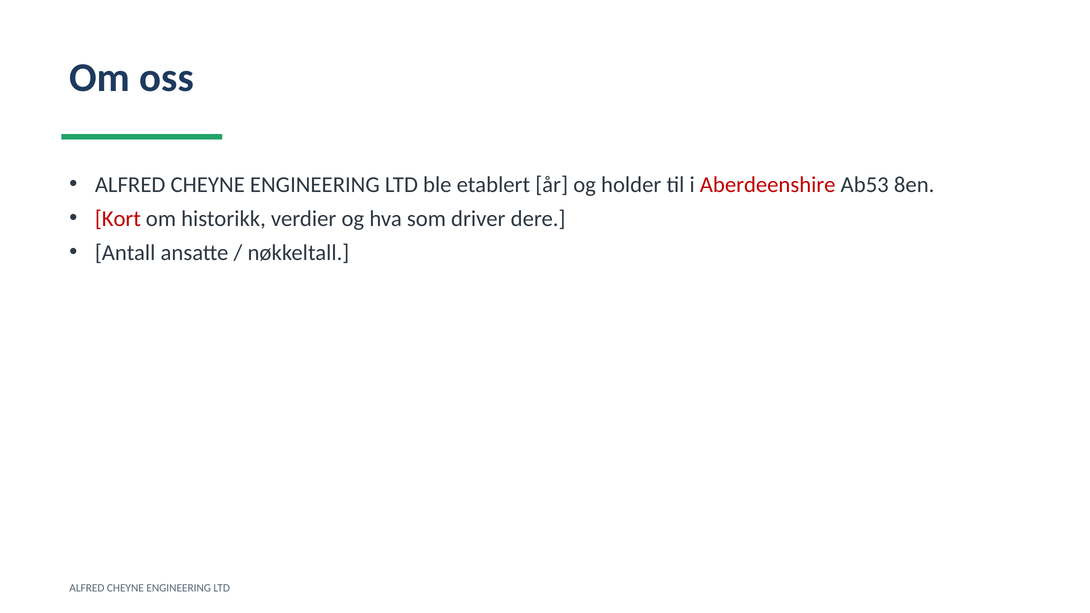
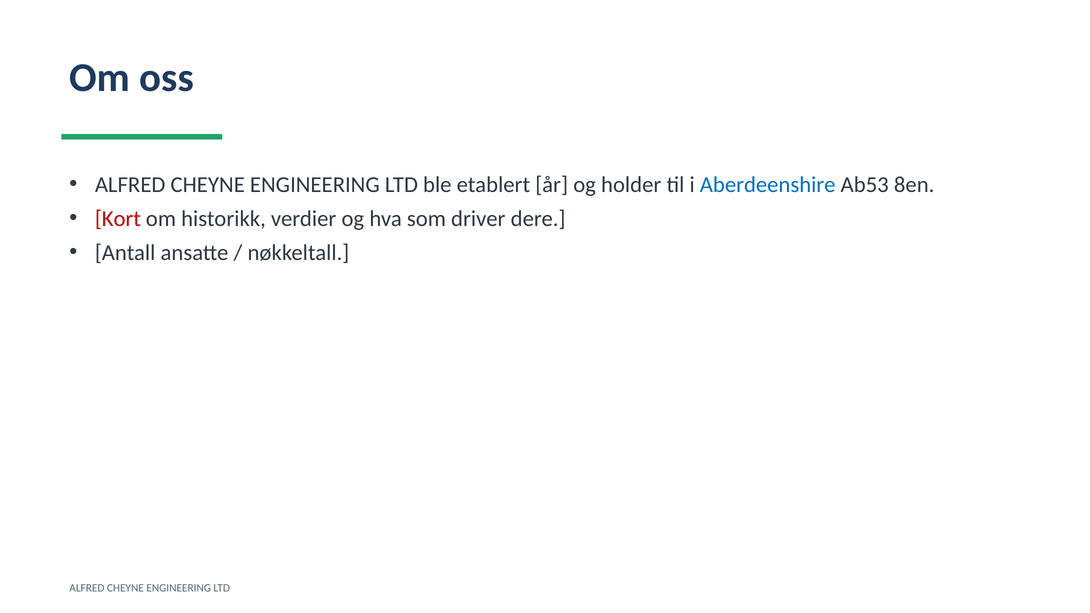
Aberdeenshire colour: red -> blue (768, 185)
